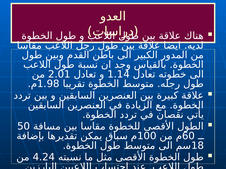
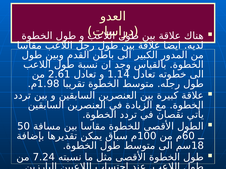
2.01: 2.01 -> 2.61 (59, 74)
4.24: 4.24 -> 7.24 (44, 158)
